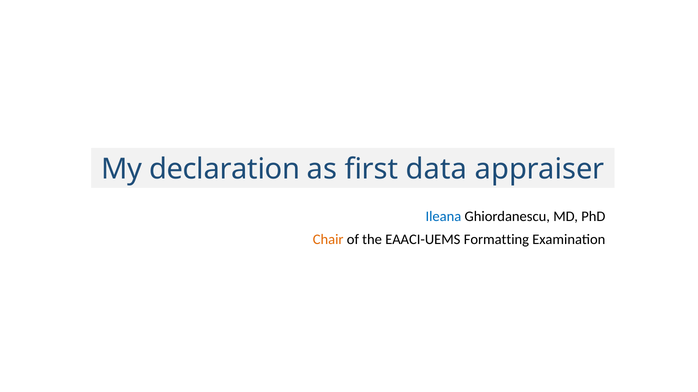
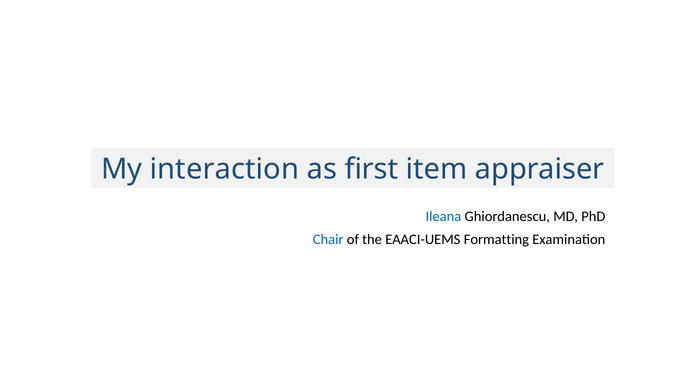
declaration: declaration -> interaction (224, 170)
data: data -> item (437, 170)
Chair colour: orange -> blue (328, 240)
